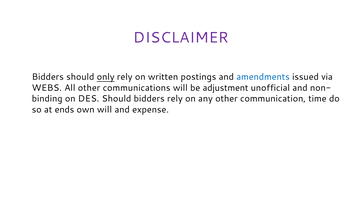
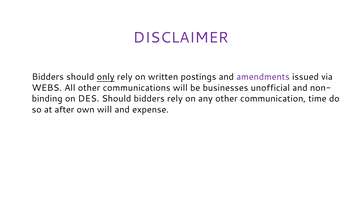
amendments colour: blue -> purple (263, 77)
adjustment: adjustment -> businesses (225, 88)
ends: ends -> after (64, 109)
